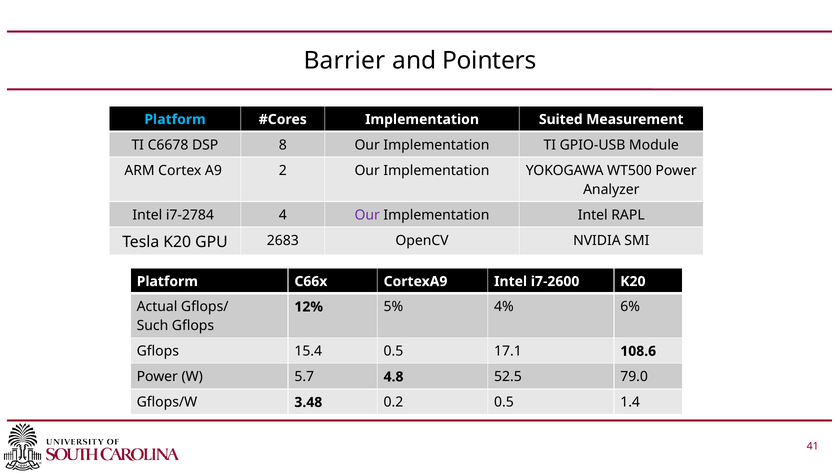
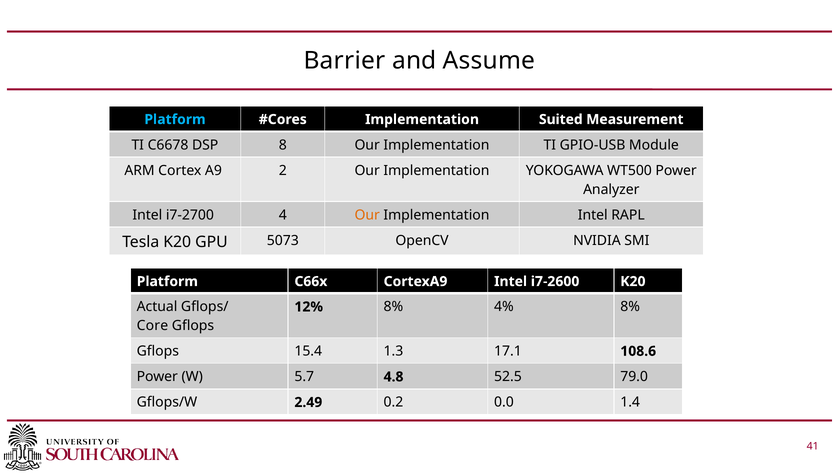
Pointers: Pointers -> Assume (489, 61)
i7-2784: i7-2784 -> i7-2700 (190, 215)
Our colour: purple -> orange (367, 215)
2683: 2683 -> 5073 (283, 241)
12% 5%: 5% -> 8% (393, 307)
4% 6%: 6% -> 8% (630, 307)
Such: Such -> Core (152, 326)
15.4 0.5: 0.5 -> 1.3 (393, 351)
3.48: 3.48 -> 2.49 (308, 402)
0.2 0.5: 0.5 -> 0.0 (504, 402)
